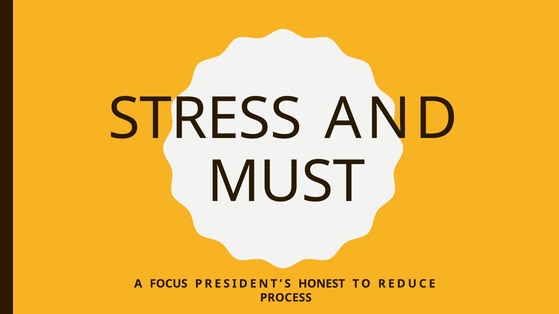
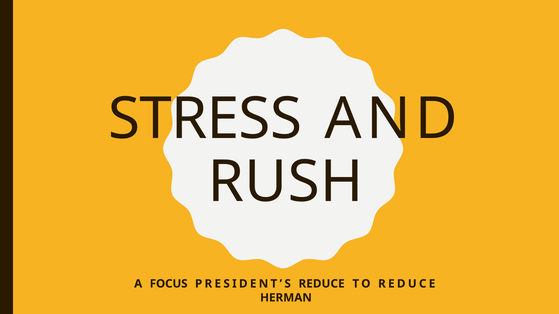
MUST: MUST -> RUSH (286, 182)
PRESIDENT’S HONEST: HONEST -> REDUCE (322, 284)
PROCESS: PROCESS -> HERMAN (286, 298)
